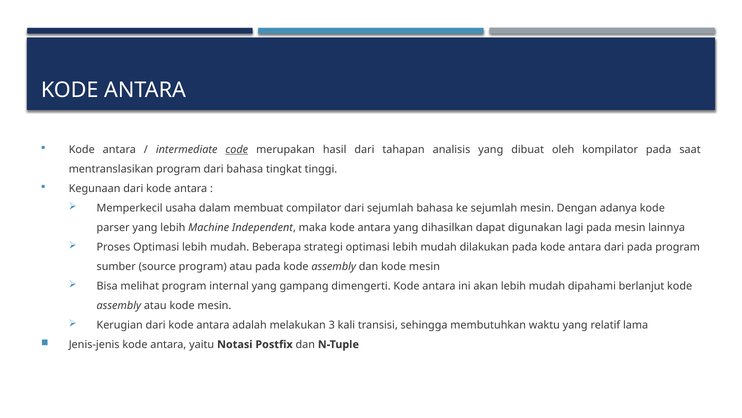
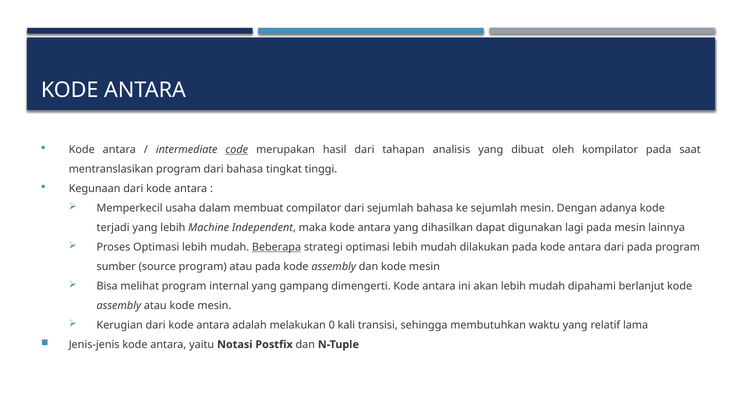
parser: parser -> terjadi (113, 227)
Beberapa underline: none -> present (277, 247)
3: 3 -> 0 (332, 325)
